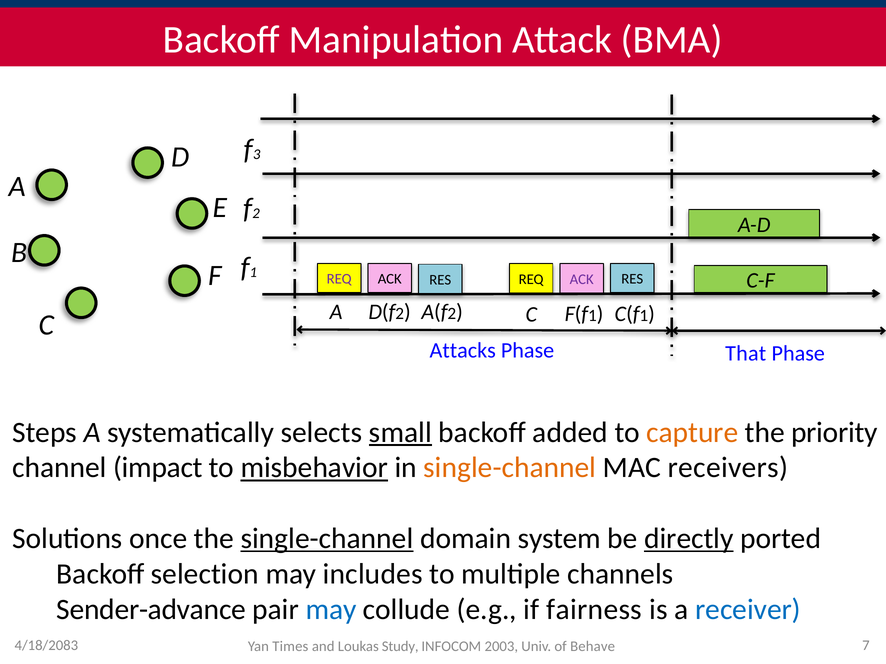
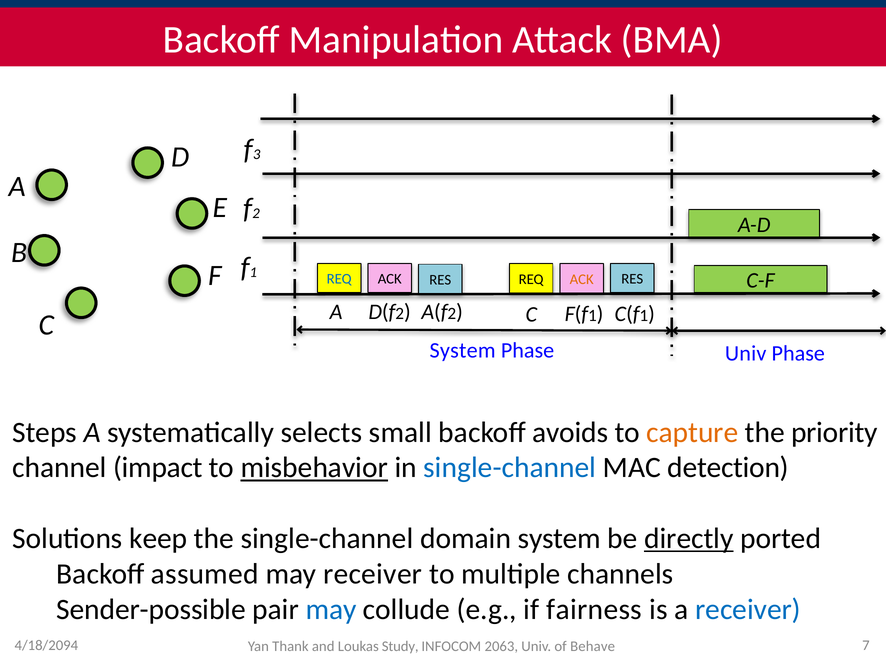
REQ colour: purple -> blue (339, 279)
ACK colour: purple -> orange (582, 279)
Attacks: Attacks -> System (463, 351)
Phase That: That -> Univ (746, 354)
small underline: present -> none (400, 433)
added: added -> avoids (570, 433)
single-channel colour: orange -> blue (510, 468)
receivers: receivers -> detection (728, 468)
once: once -> keep (158, 539)
single-channel underline: present -> none (327, 539)
selection: selection -> assumed (205, 574)
may includes: includes -> receiver (373, 574)
Sender-advance: Sender-advance -> Sender-possible (151, 610)
4/18/2083: 4/18/2083 -> 4/18/2094 (46, 646)
Times: Times -> Thank (290, 647)
2003: 2003 -> 2063 (501, 647)
